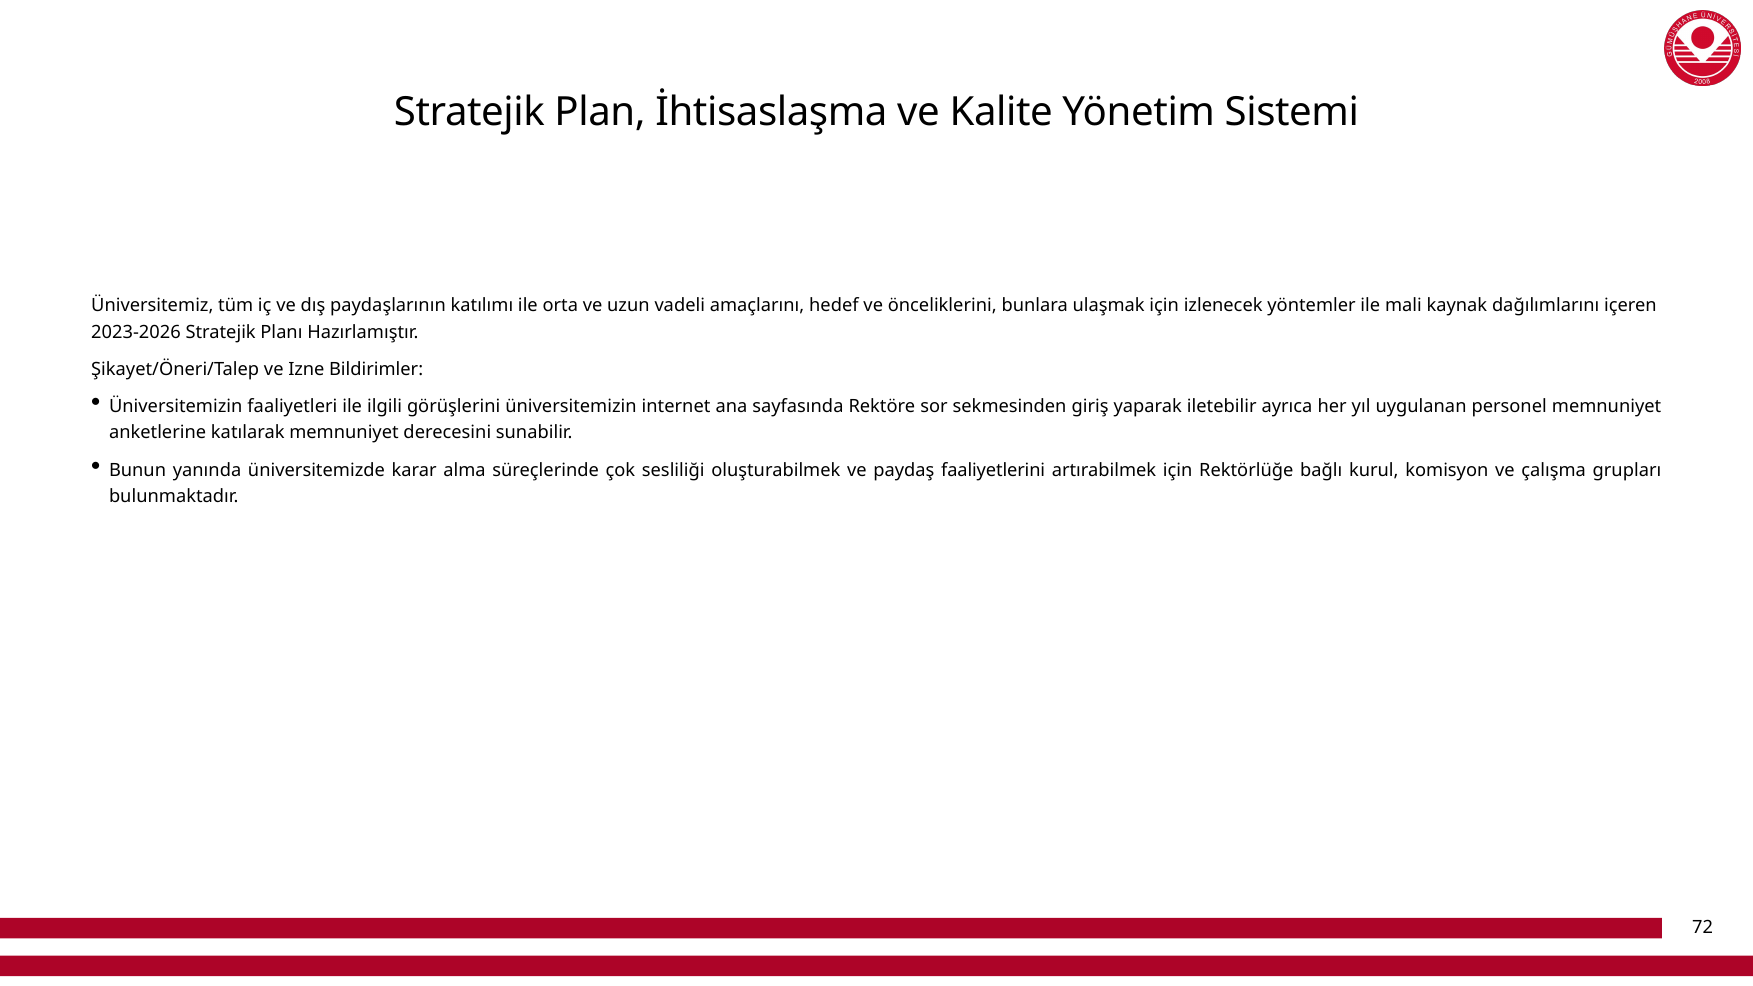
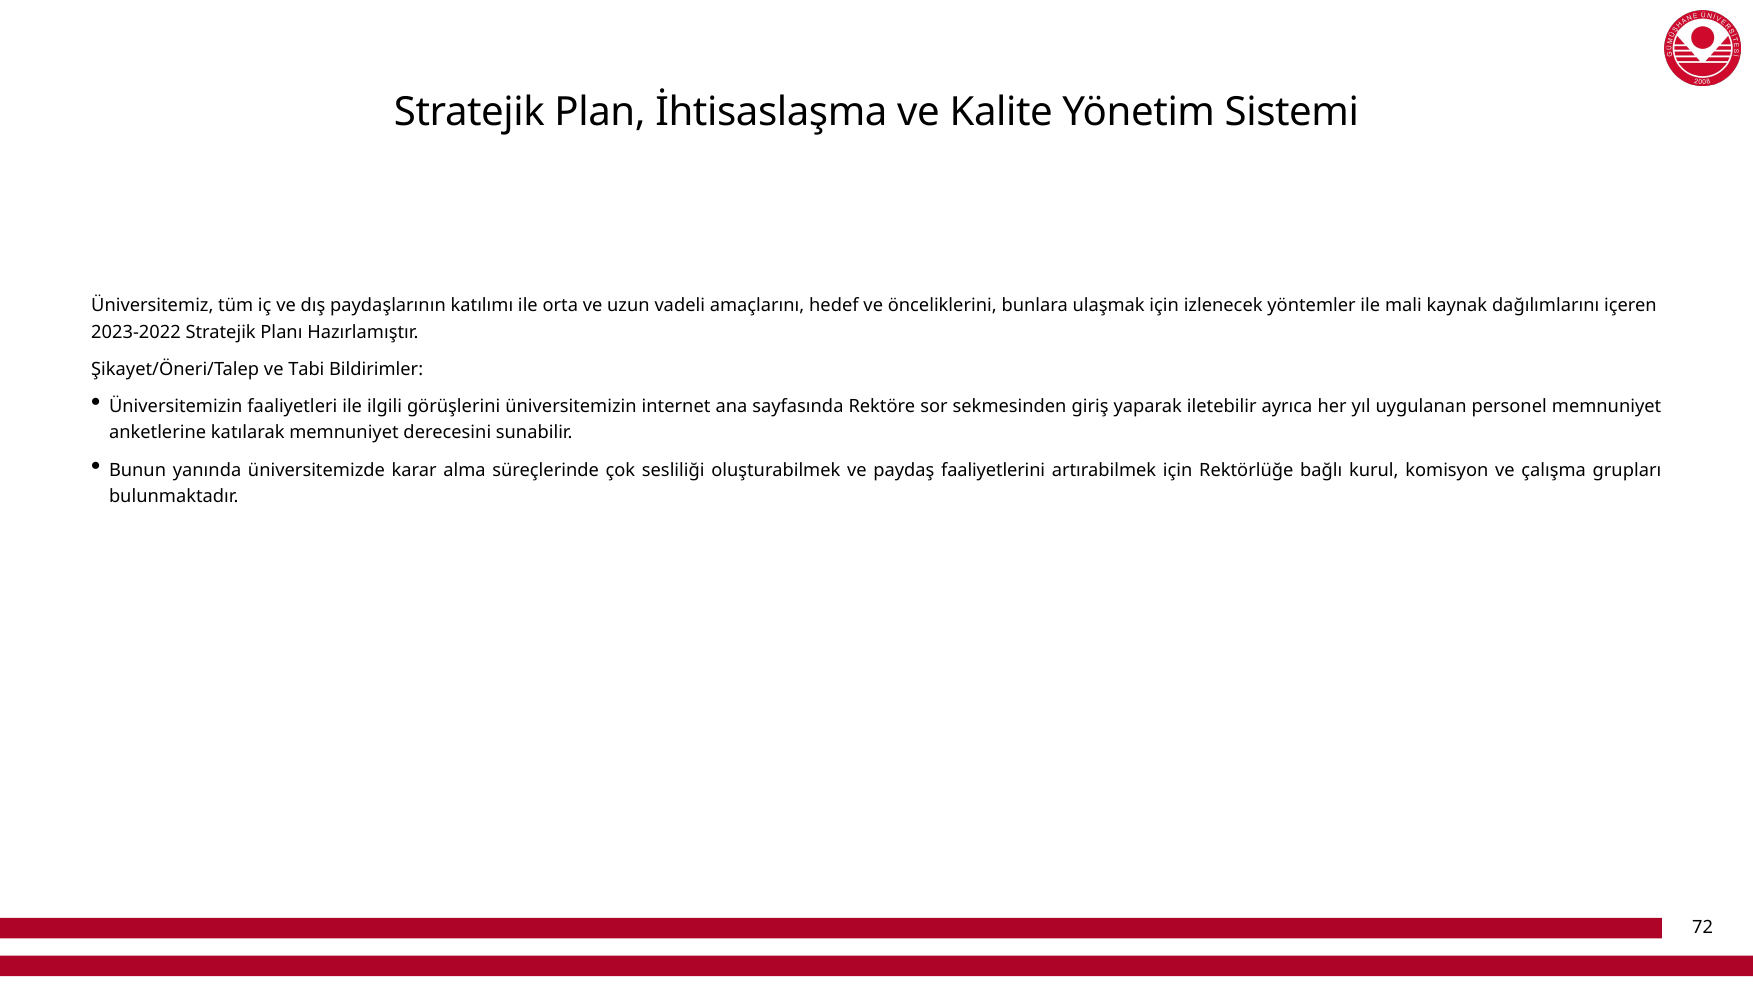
2023-2026: 2023-2026 -> 2023-2022 (136, 332)
Izne: Izne -> Tabi (306, 369)
